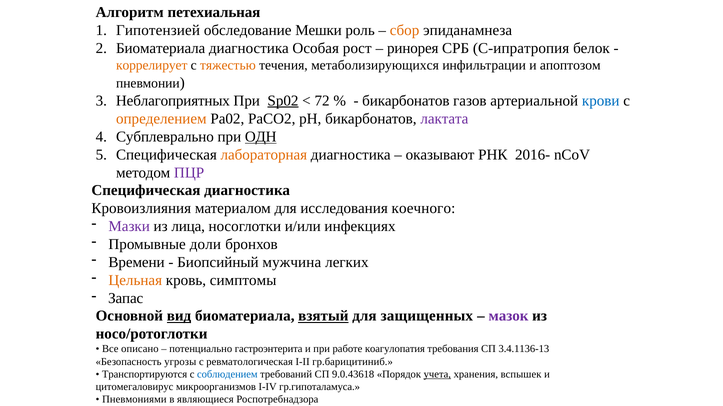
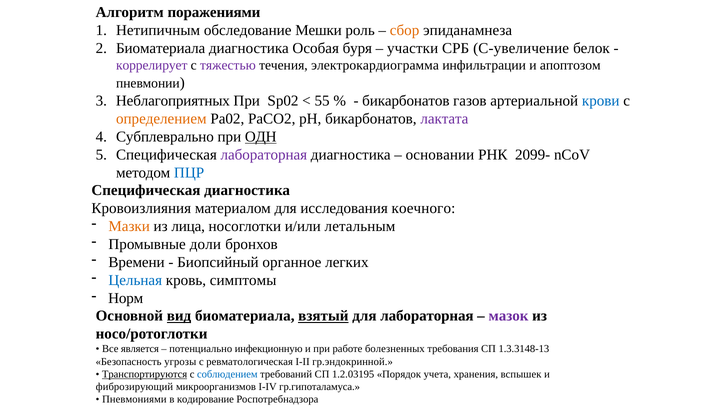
петехиальная: петехиальная -> поражениями (214, 12)
Гипотензией: Гипотензией -> Нетипичным (158, 30)
рост: рост -> буря (357, 48)
ринорея: ринорея -> участки (413, 48)
С-ипратропия: С-ипратропия -> С-увеличение (521, 48)
коррелирует colour: orange -> purple (152, 66)
тяжестью colour: orange -> purple (228, 66)
метаболизирующихся: метаболизирующихся -> электрокардиограмма (375, 66)
Sp02 underline: present -> none (283, 101)
72: 72 -> 55 (322, 101)
лабораторная colour: orange -> purple (264, 155)
оказывают: оказывают -> основании (440, 155)
2016-: 2016- -> 2099- (533, 155)
ПЦР colour: purple -> blue (189, 173)
Мазки colour: purple -> orange (129, 227)
инфекциях: инфекциях -> летальным (360, 227)
мужчина: мужчина -> органное (292, 263)
Цельная colour: orange -> blue (135, 281)
Запас: Запас -> Норм (126, 299)
для защищенных: защищенных -> лабораторная (427, 316)
описано: описано -> является (140, 350)
гастроэнтерита: гастроэнтерита -> инфекционную (269, 350)
коагулопатия: коагулопатия -> болезненных (395, 350)
3.4.1136-13: 3.4.1136-13 -> 1.3.3148-13 (524, 350)
гр.барицитиниб: гр.барицитиниб -> гр.эндокринной (353, 362)
Транспортируются underline: none -> present (145, 375)
9.0.43618: 9.0.43618 -> 1.2.03195 (353, 375)
учета underline: present -> none (437, 375)
цитомегаловирус: цитомегаловирус -> фиброзирующий (134, 388)
являющиеся: являющиеся -> кодирование (205, 400)
